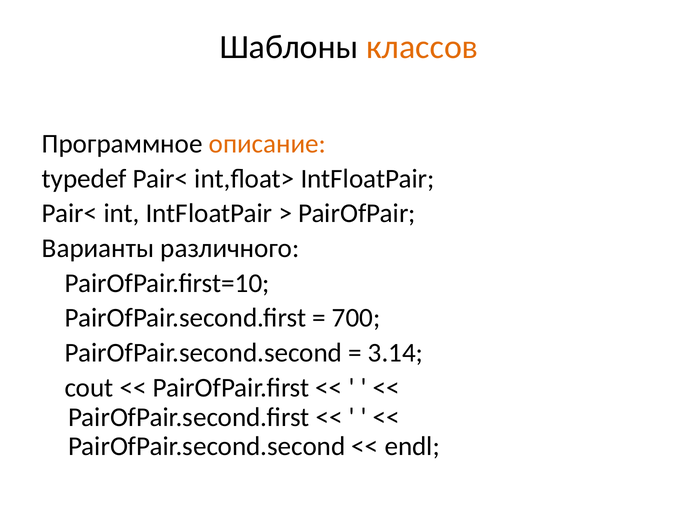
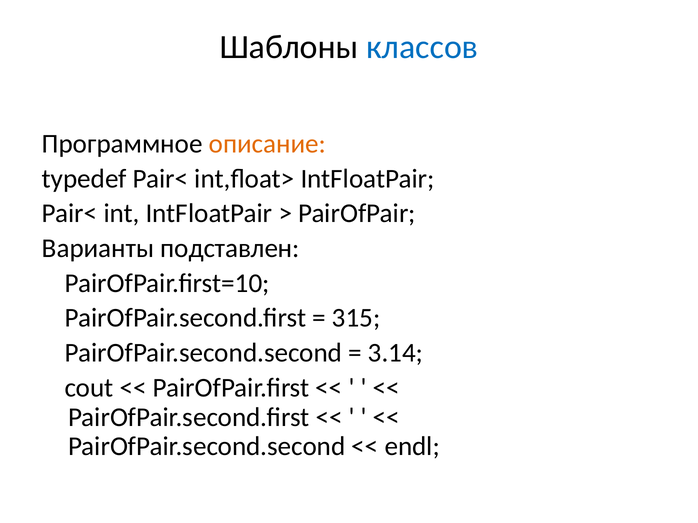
классов colour: orange -> blue (422, 47)
различного: различного -> подставлен (230, 249)
700: 700 -> 315 (356, 318)
